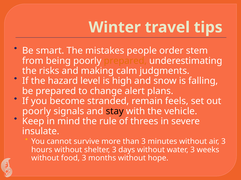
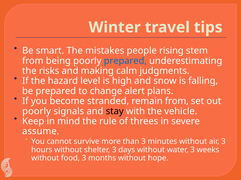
order: order -> rising (171, 51)
prepared colour: orange -> blue (125, 61)
remain feels: feels -> from (177, 101)
insulate: insulate -> assume (41, 132)
